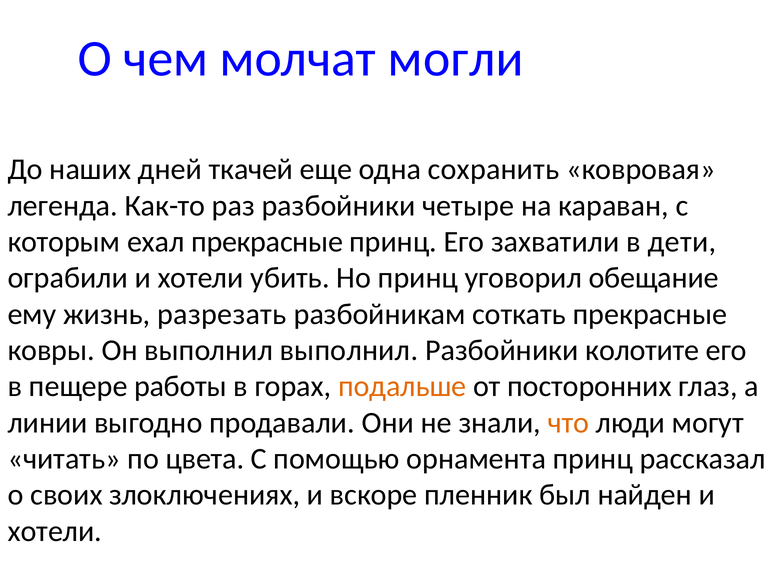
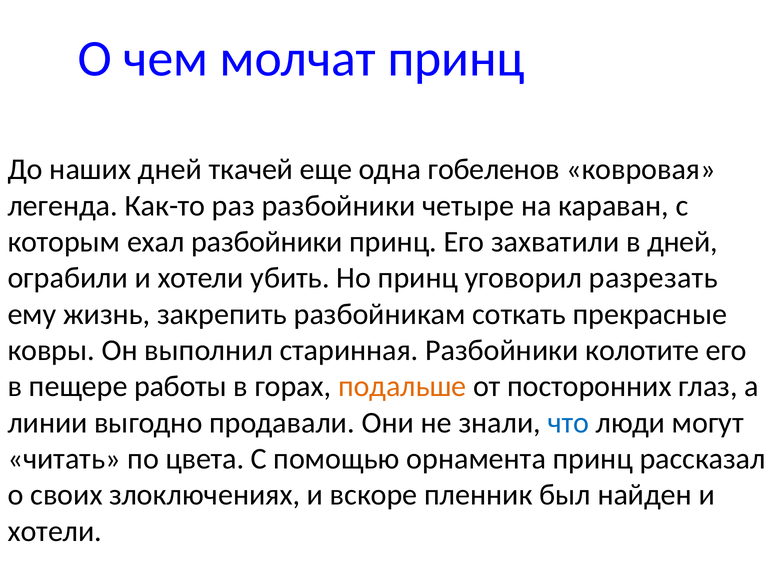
молчат могли: могли -> принц (456, 59)
сохранить: сохранить -> гобеленов (494, 169)
ехал прекрасные: прекрасные -> разбойники (267, 242)
в дети: дети -> дней (682, 242)
обещание: обещание -> разрезать (653, 278)
разрезать: разрезать -> закрепить (222, 314)
выполнил выполнил: выполнил -> старинная (349, 350)
что colour: orange -> blue (568, 423)
